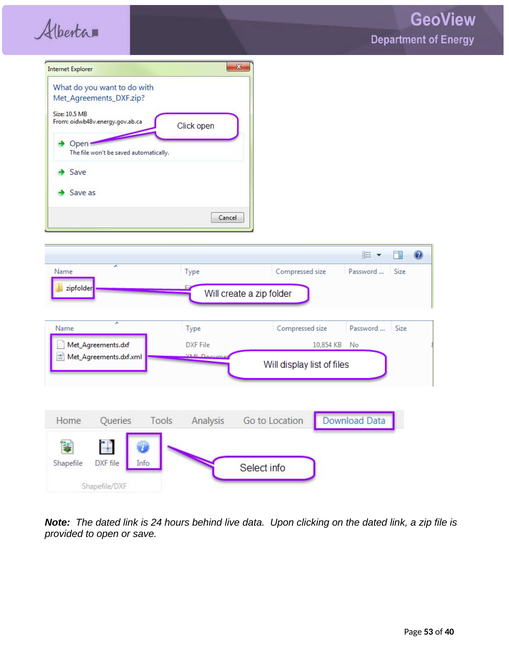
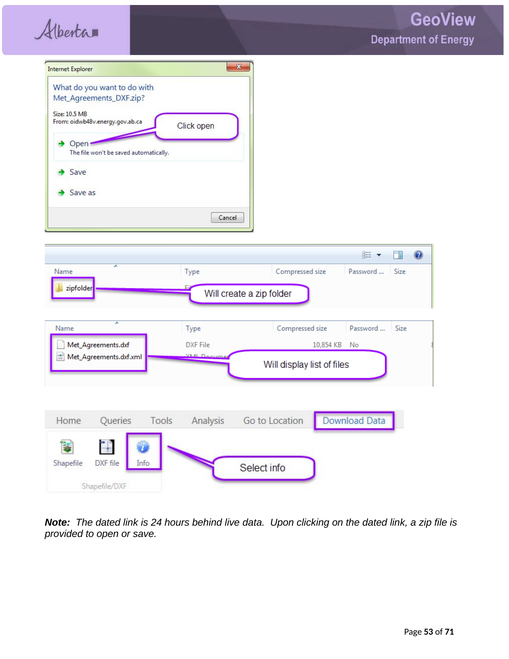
40: 40 -> 71 (449, 632)
